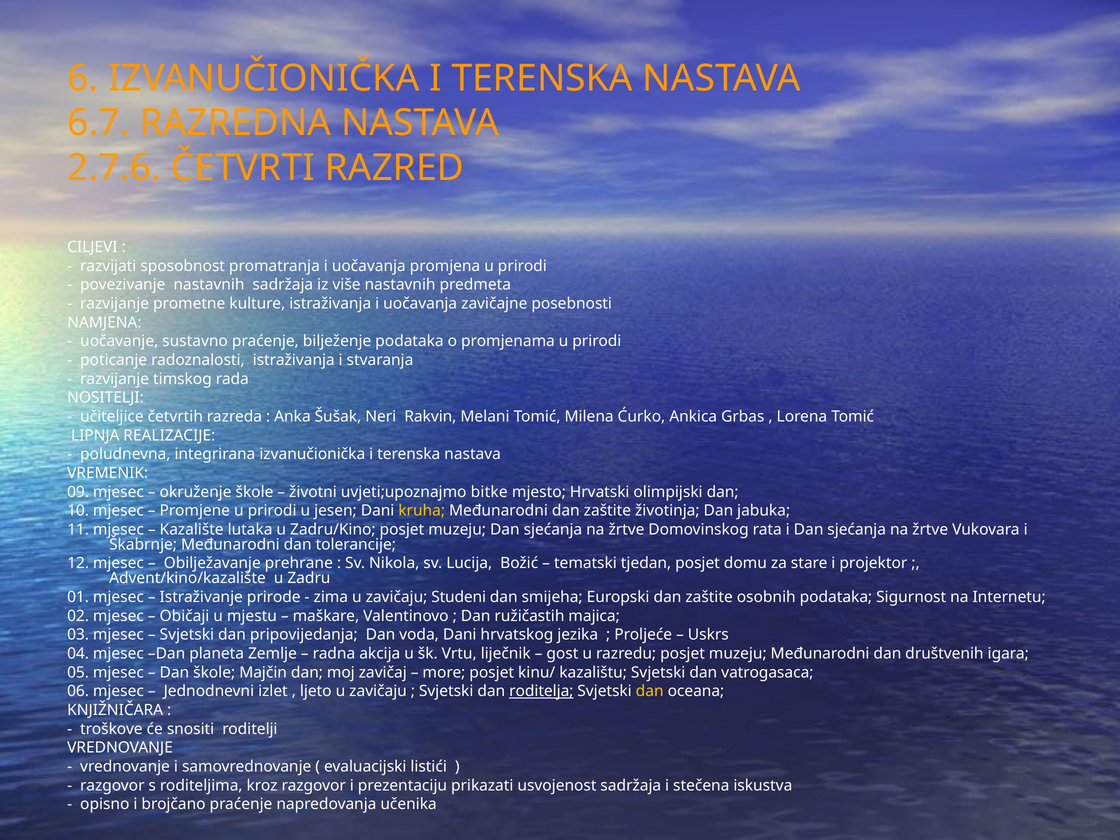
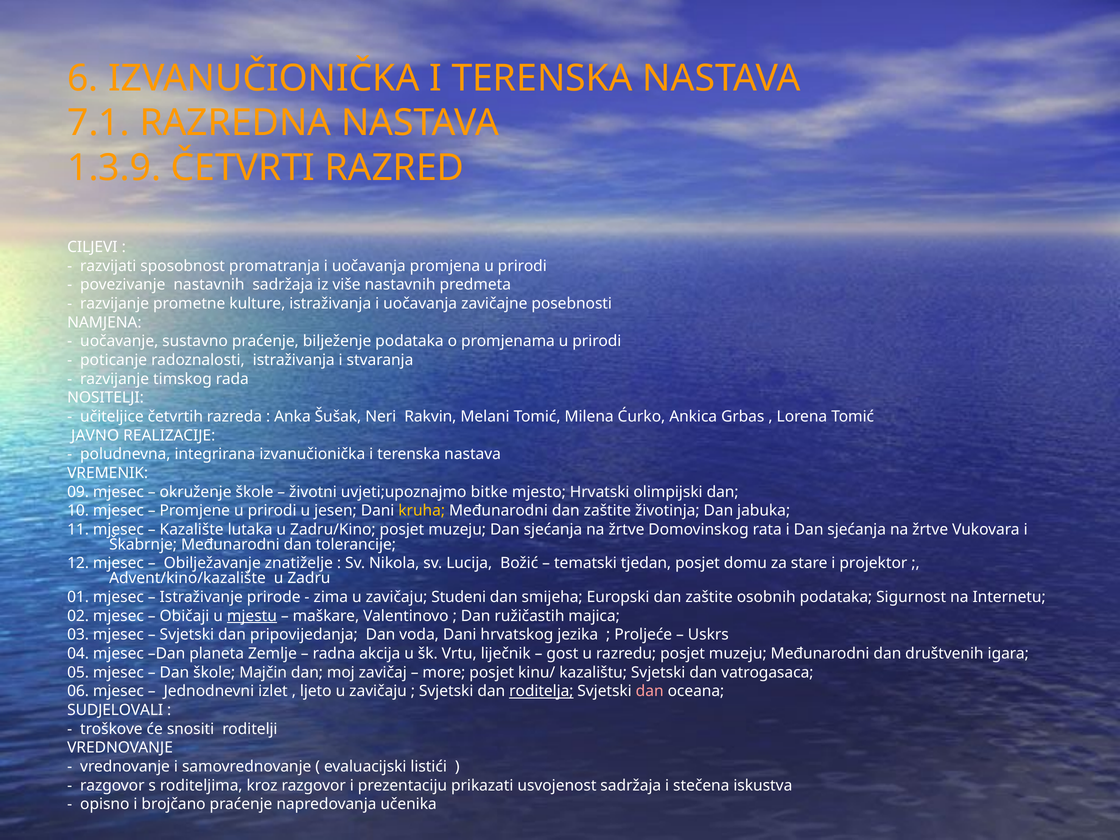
6.7: 6.7 -> 7.1 (99, 123)
2.7.6: 2.7.6 -> 1.3.9 (114, 168)
LIPNJA: LIPNJA -> JAVNO (95, 435)
prehrane: prehrane -> znatiželje (299, 563)
mjestu underline: none -> present (252, 616)
dan colour: yellow -> pink (650, 691)
KNJIŽNIČARA: KNJIŽNIČARA -> SUDJELOVALI (115, 710)
